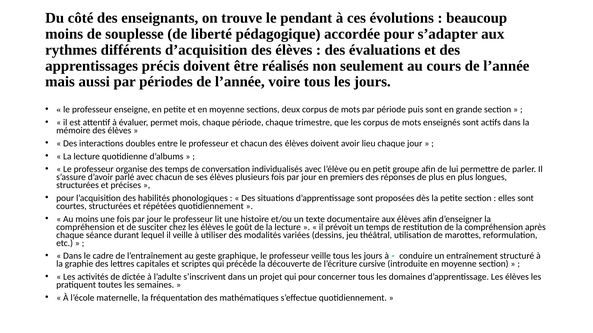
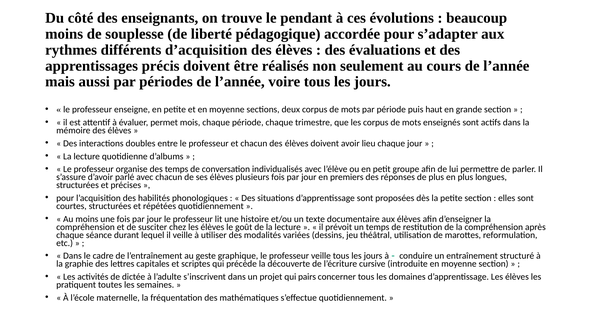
puis sont: sont -> haut (434, 110)
qui pour: pour -> pairs (307, 277)
